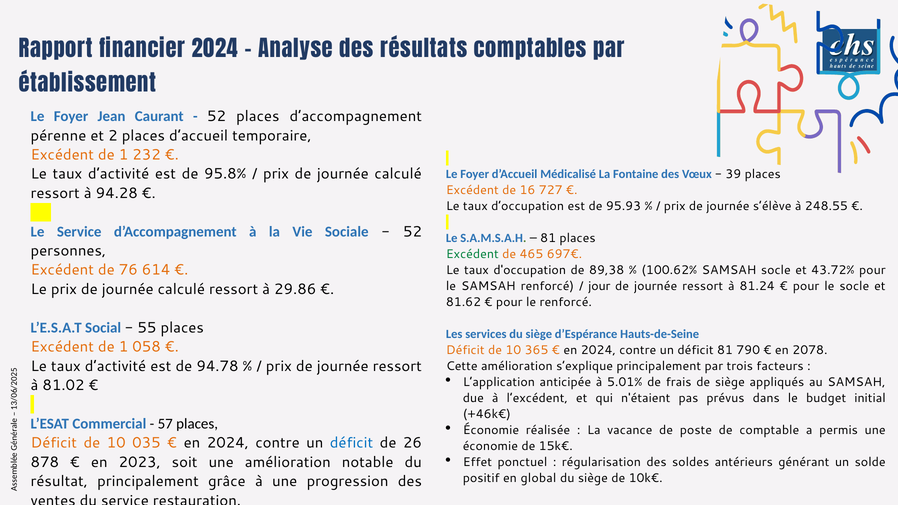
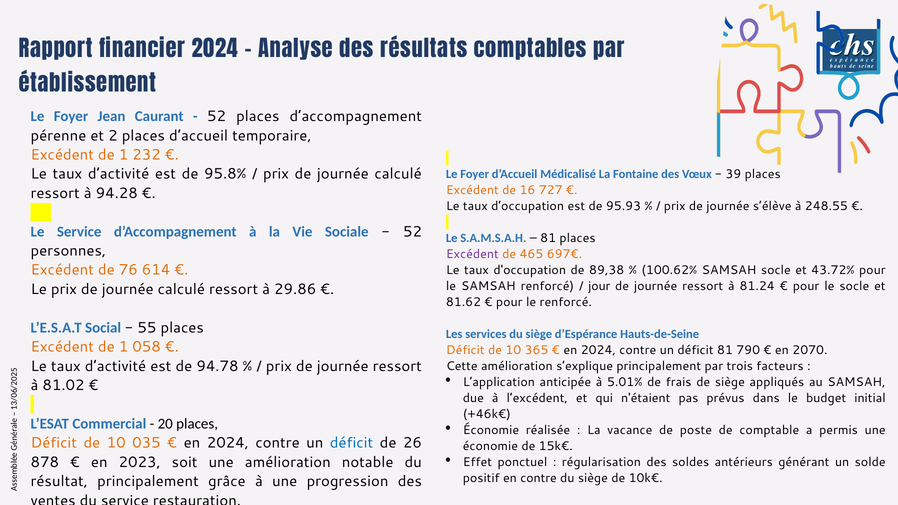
Excédent colour: green -> purple (472, 254)
2078: 2078 -> 2070 (810, 350)
57: 57 -> 20 (165, 424)
en global: global -> contre (539, 478)
